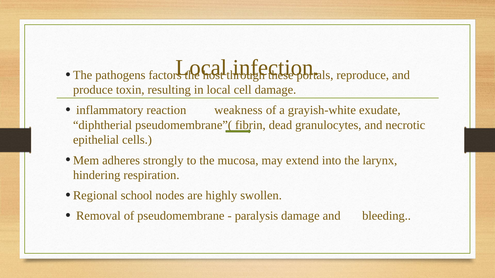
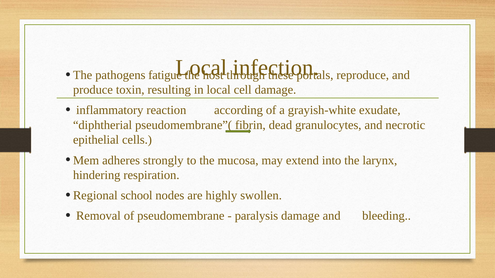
factors: factors -> fatigue (165, 75)
weakness: weakness -> according (238, 110)
